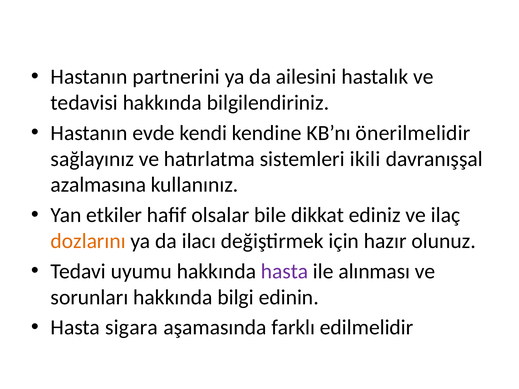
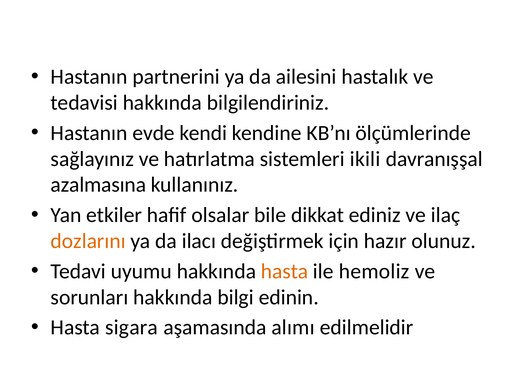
önerilmelidir: önerilmelidir -> ölçümlerinde (413, 133)
hasta colour: purple -> orange (285, 271)
alınması: alınması -> hemoliz (374, 271)
farklı: farklı -> alımı (293, 328)
